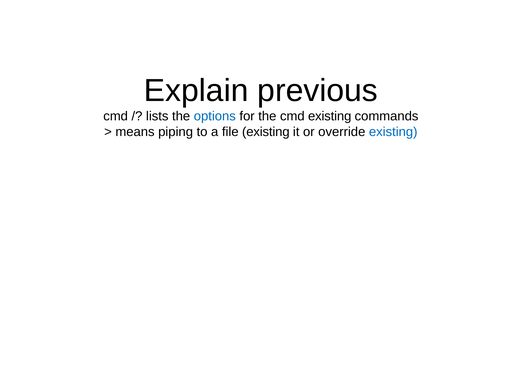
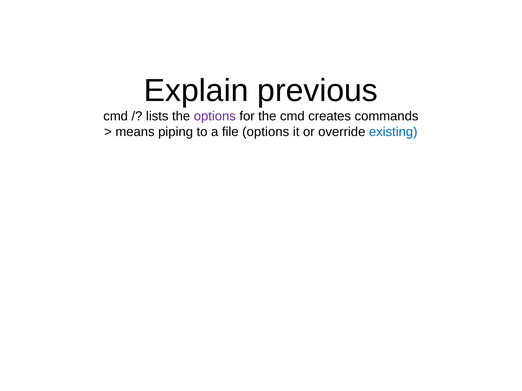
options colour: blue -> purple (215, 116)
cmd existing: existing -> creates (330, 116)
file existing: existing -> options (266, 132)
